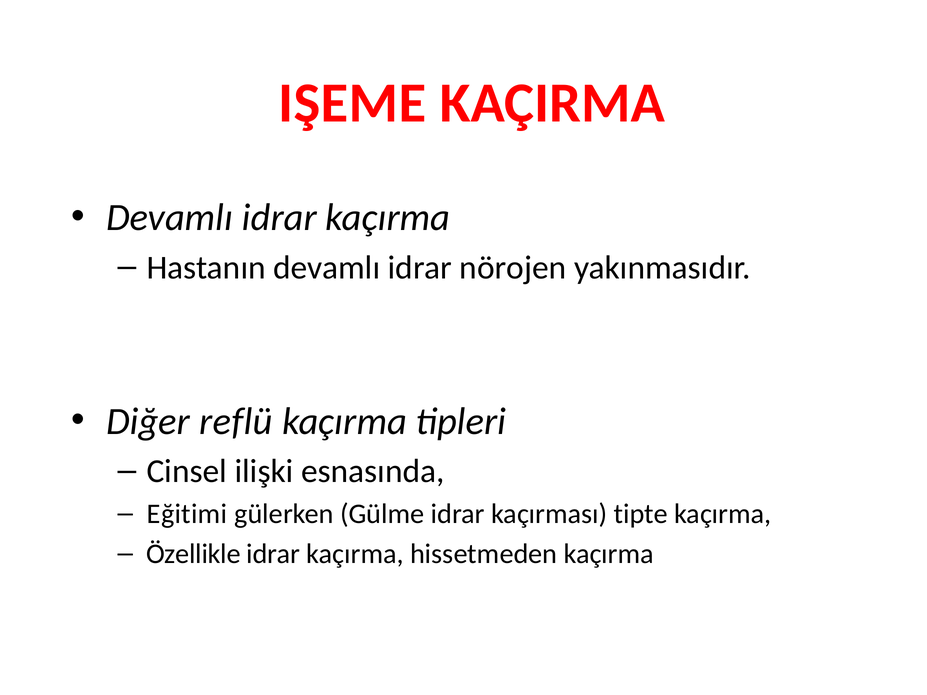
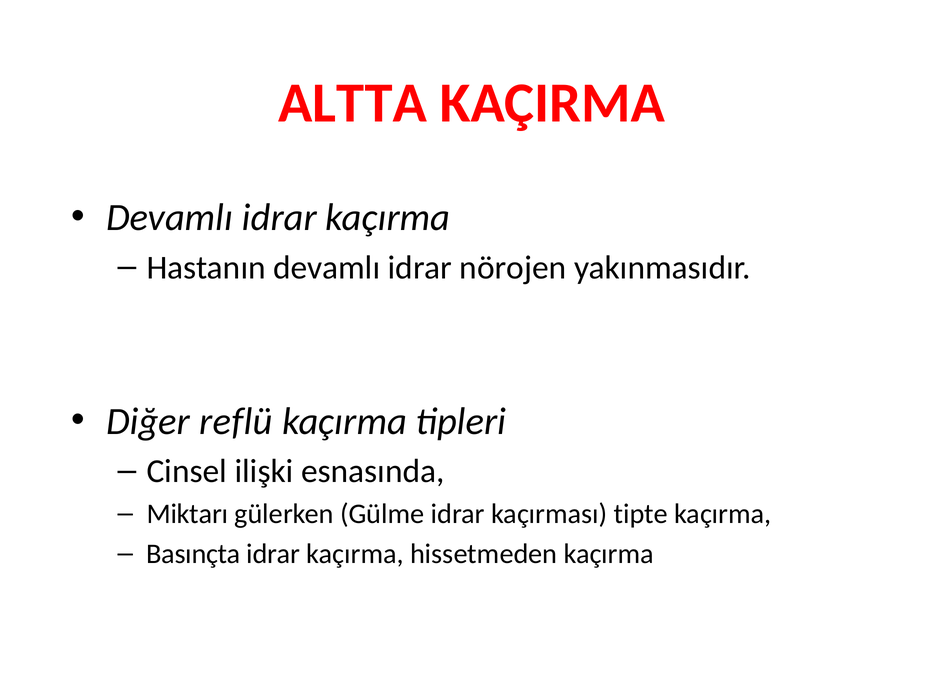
IŞEME: IŞEME -> ALTTA (352, 103)
Eğitimi: Eğitimi -> Miktarı (187, 514)
Özellikle: Özellikle -> Basınçta (193, 554)
